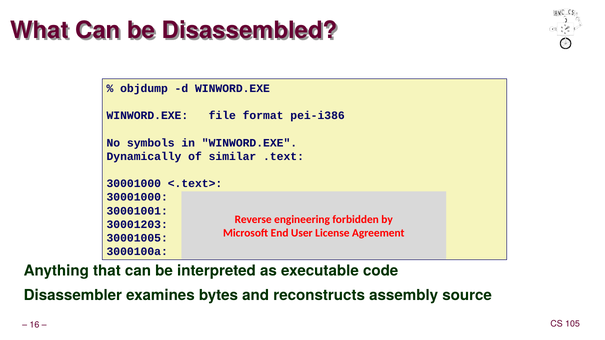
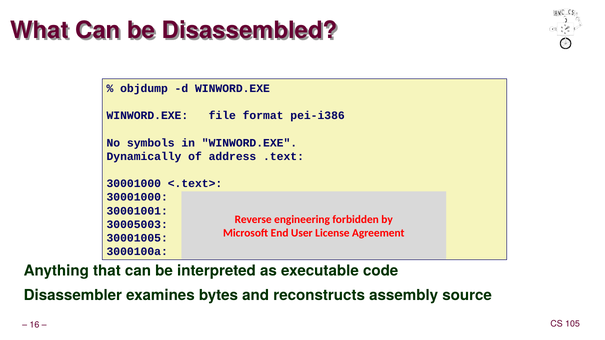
similar: similar -> address (232, 157)
30001203: 30001203 -> 30005003 (137, 225)
